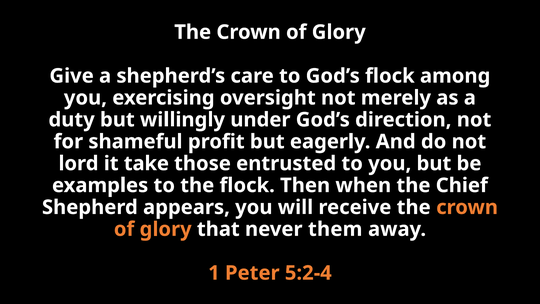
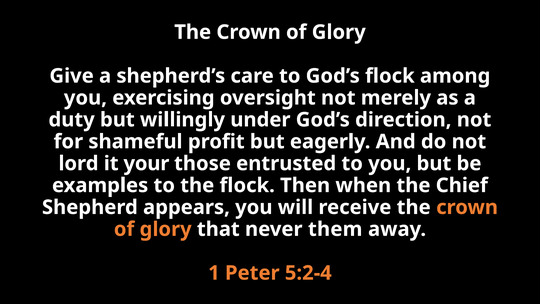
take: take -> your (146, 163)
